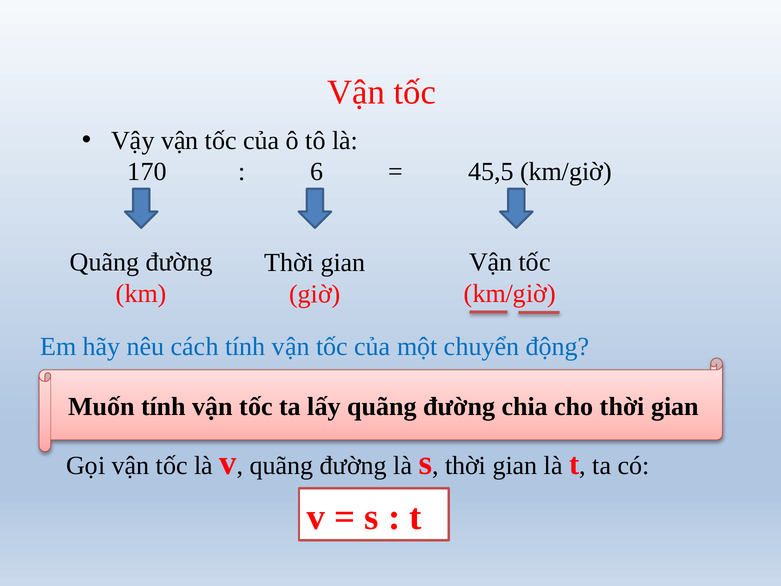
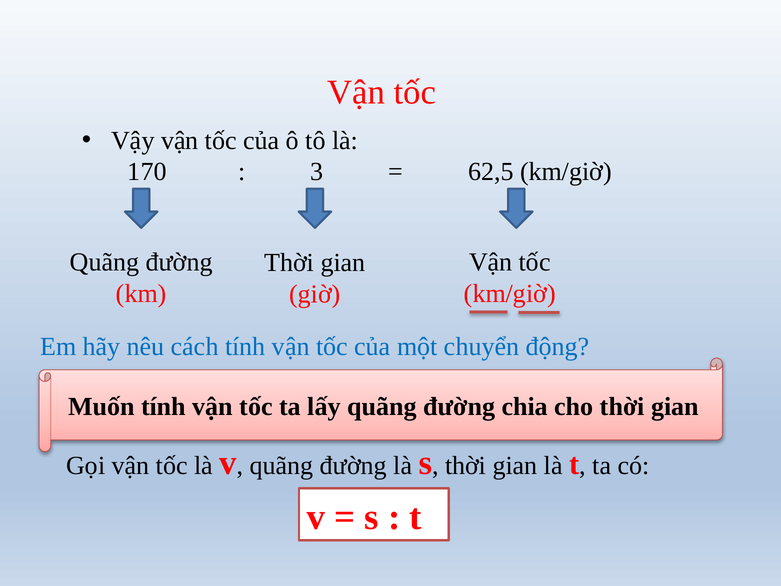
6: 6 -> 3 (317, 172)
45,5: 45,5 -> 62,5 (491, 172)
